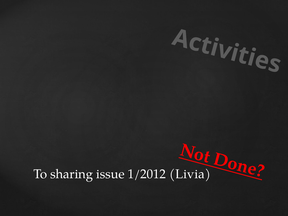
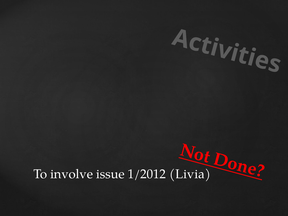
sharing: sharing -> involve (72, 174)
